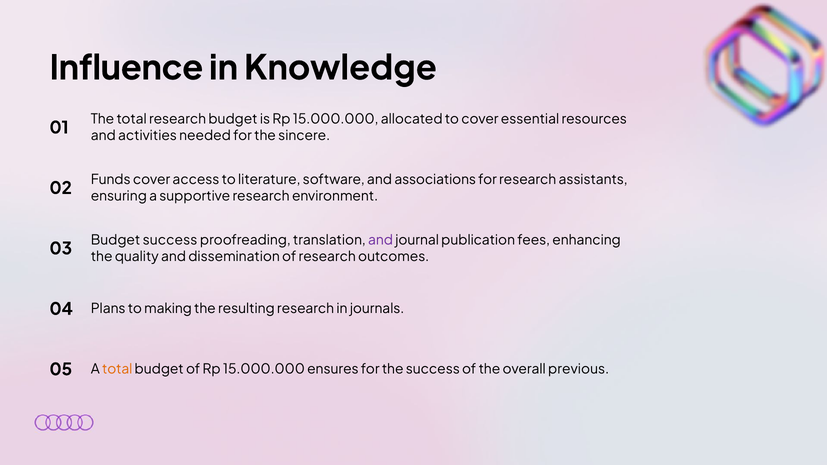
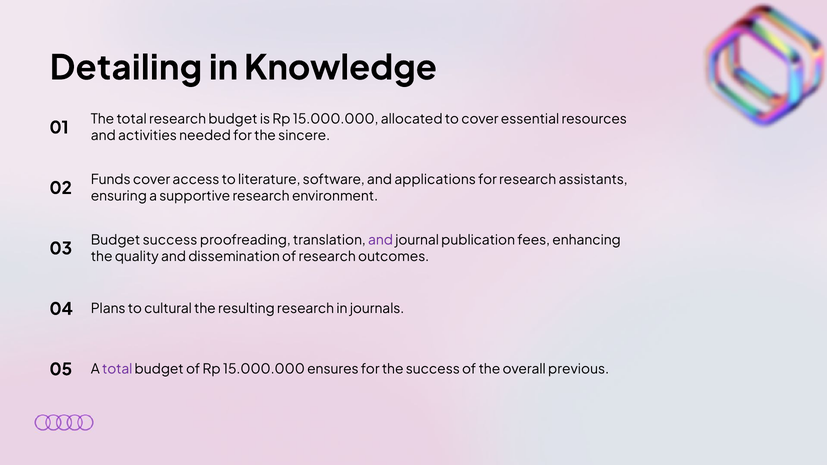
Influence: Influence -> Detailing (126, 68)
associations: associations -> applications (435, 180)
making: making -> cultural (168, 309)
total colour: orange -> purple (117, 369)
